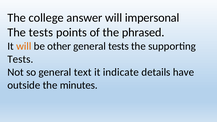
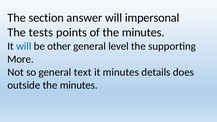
college: college -> section (46, 18)
of the phrased: phrased -> minutes (143, 32)
will colour: orange -> blue (24, 46)
general tests: tests -> level (119, 46)
Tests: Tests -> More (20, 59)
it indicate: indicate -> minutes (121, 72)
have: have -> does (183, 72)
